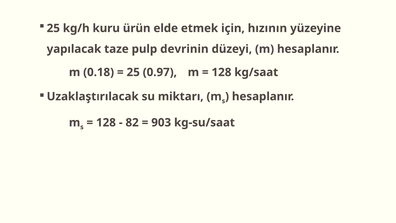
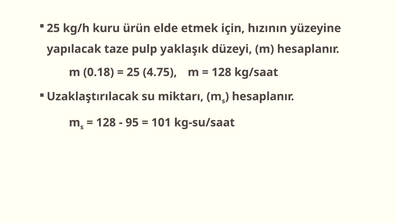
devrinin: devrinin -> yaklaşık (184, 49)
0.97: 0.97 -> 4.75 (160, 72)
82: 82 -> 95 (132, 122)
903: 903 -> 101 (161, 122)
